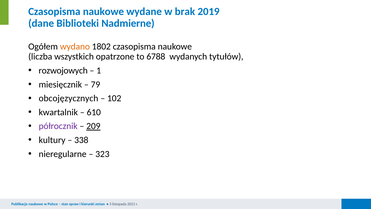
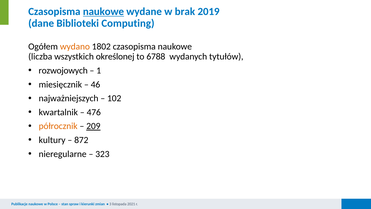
naukowe underline: none -> present (103, 12)
Nadmierne: Nadmierne -> Computing (128, 23)
opatrzone: opatrzone -> określonej (115, 57)
79: 79 -> 46 (95, 84)
obcojęzycznych: obcojęzycznych -> najważniejszych (69, 98)
610: 610 -> 476 (94, 112)
półrocznik colour: purple -> orange (58, 126)
338: 338 -> 872 (81, 140)
